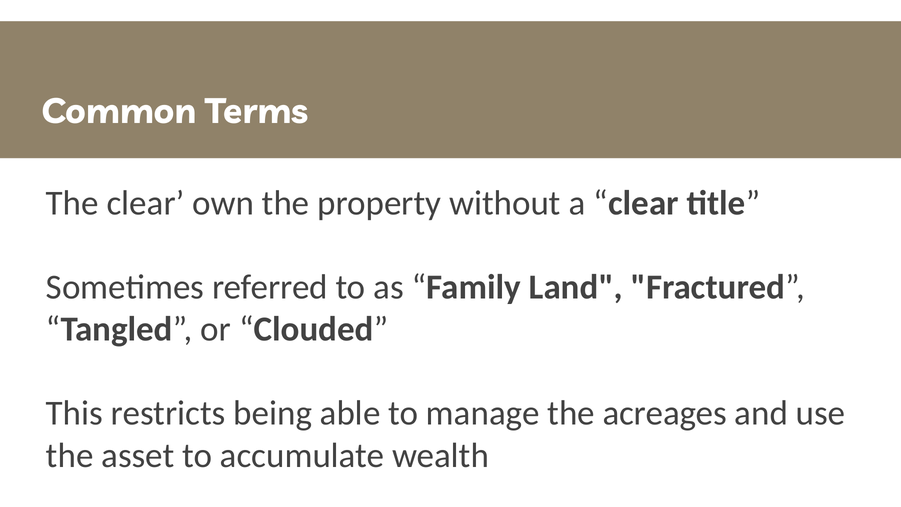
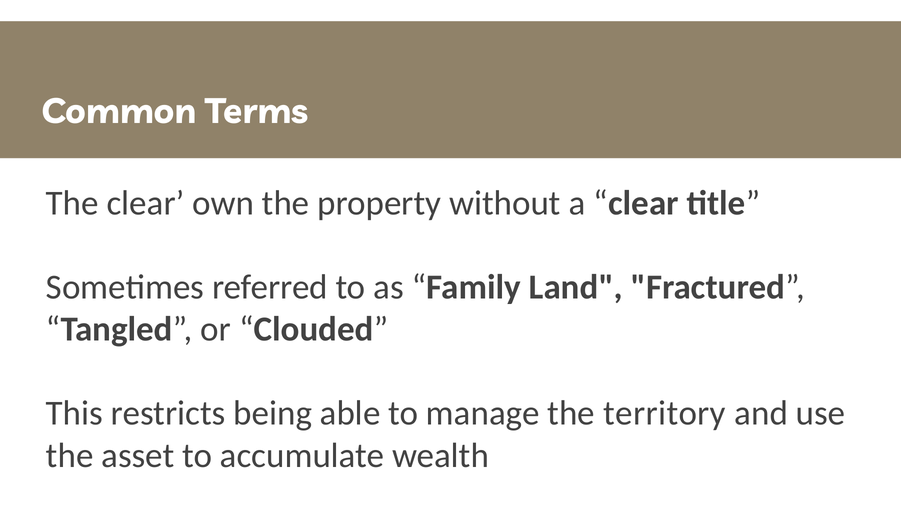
acreages: acreages -> territory (665, 413)
